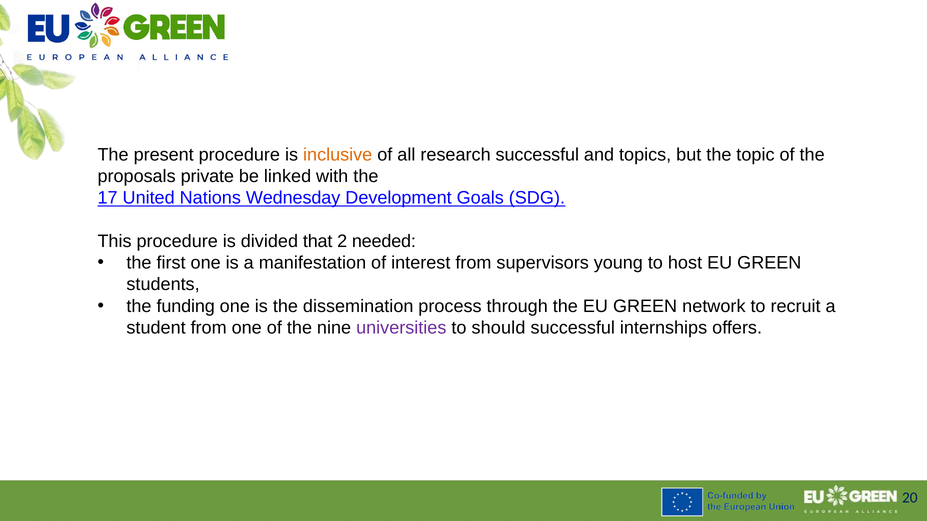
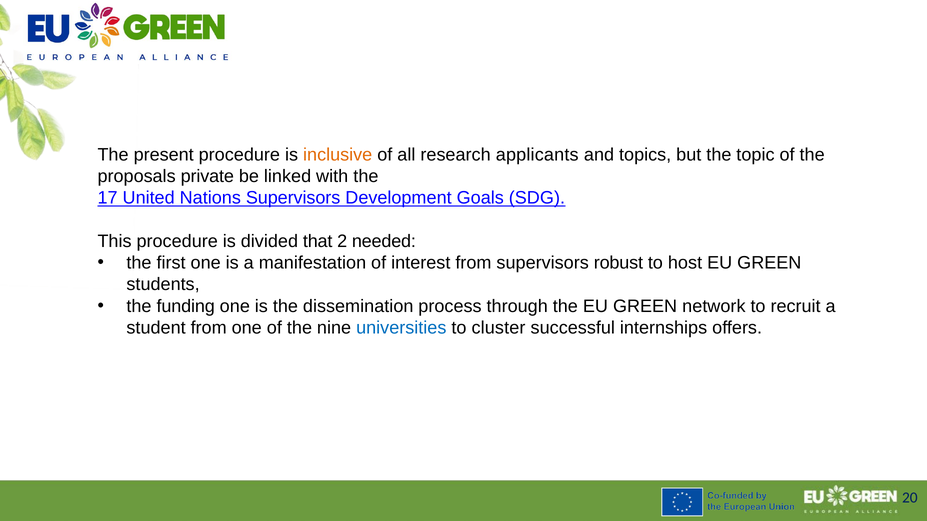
research successful: successful -> applicants (537, 155)
Nations Wednesday: Wednesday -> Supervisors (293, 198)
young: young -> robust (618, 263)
universities colour: purple -> blue (401, 328)
should: should -> cluster (498, 328)
